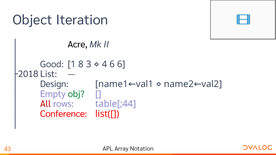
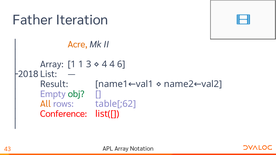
Object: Object -> Father (33, 20)
Acre colour: black -> orange (78, 44)
Good: Good -> Array (52, 64)
1 8: 8 -> 1 (81, 64)
4 6: 6 -> 4 (112, 64)
Design: Design -> Result (54, 84)
All colour: red -> orange (46, 104)
table[;44: table[;44 -> table[;62 (116, 104)
